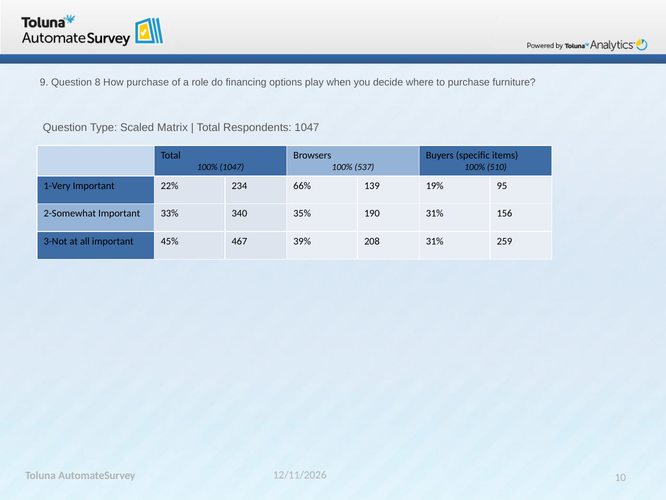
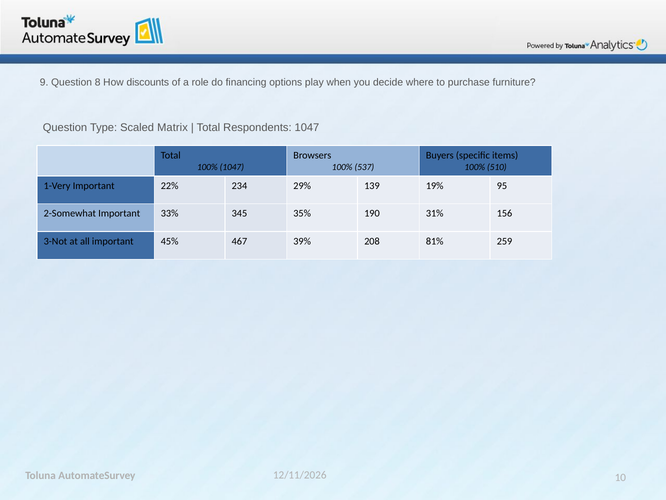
How purchase: purchase -> discounts (148, 82)
66%: 66% -> 29% (302, 185)
340: 340 -> 345 (239, 213)
208 31%: 31% -> 81% (435, 241)
